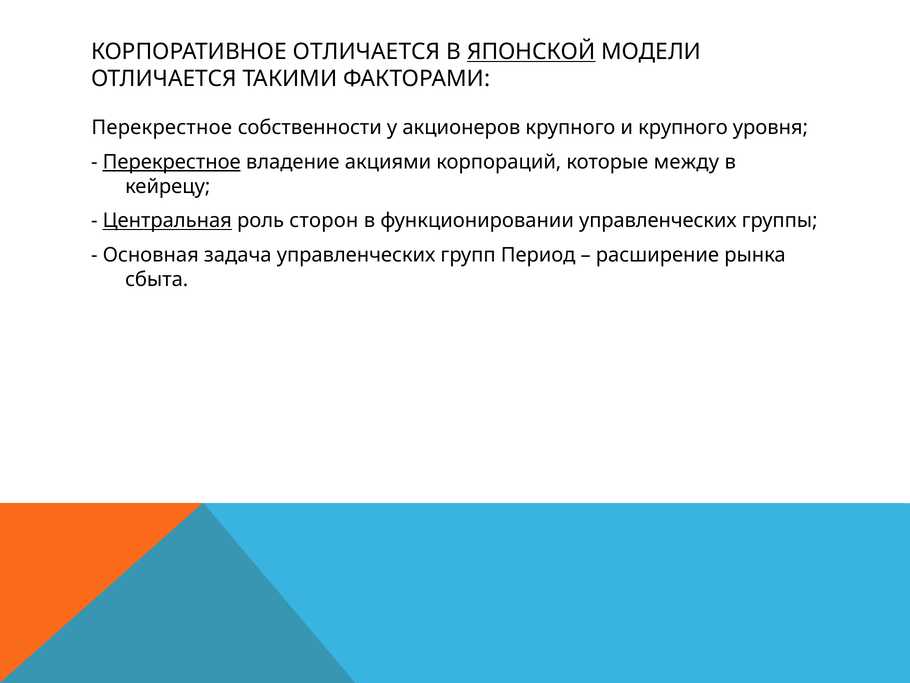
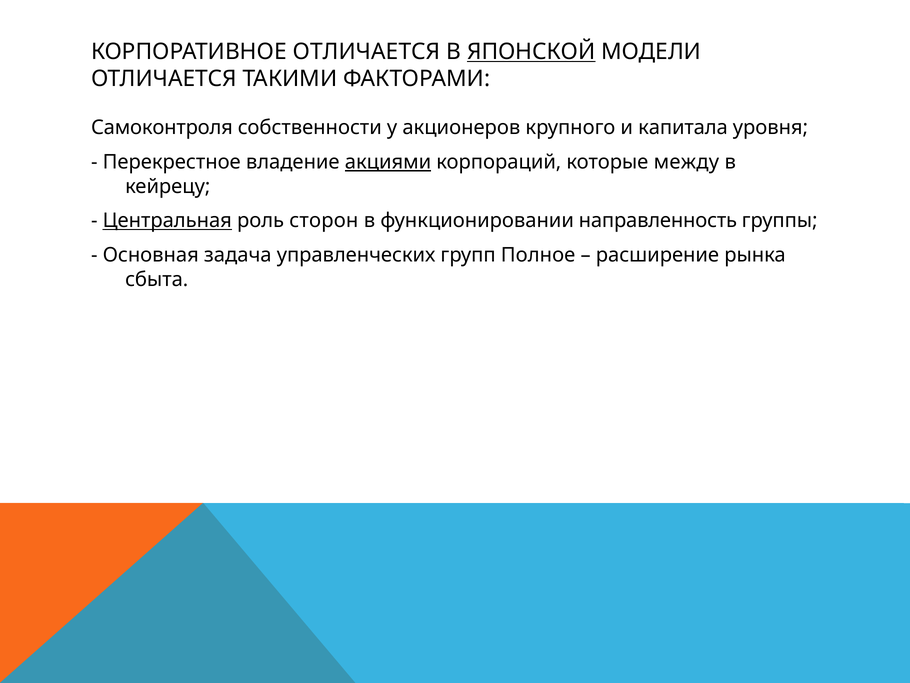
Перекрестное: Перекрестное -> Самоконтроля (162, 128)
и крупного: крупного -> капитала (683, 128)
Перекрестное underline: present -> none (172, 162)
акциями underline: none -> present (388, 162)
функционировании управленческих: управленческих -> направленность (658, 221)
Период: Период -> Полное (538, 255)
